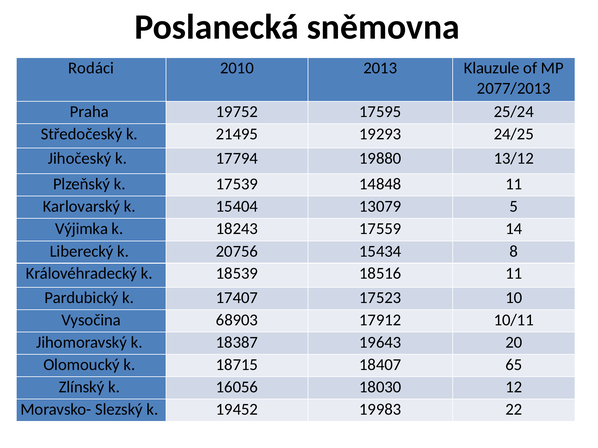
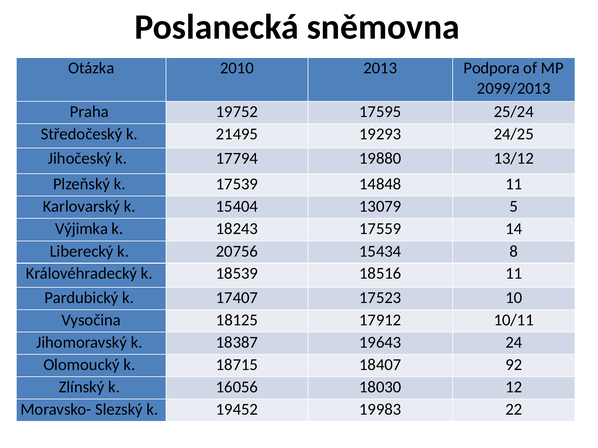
Rodáci: Rodáci -> Otázka (91, 68)
Klauzule: Klauzule -> Podpora (492, 68)
2077/2013: 2077/2013 -> 2099/2013 (514, 88)
68903: 68903 -> 18125 (237, 320)
20: 20 -> 24 (514, 343)
65: 65 -> 92 (514, 365)
